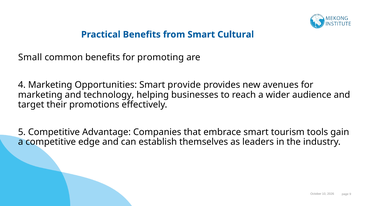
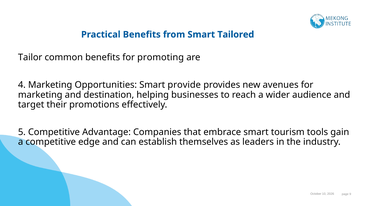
Cultural: Cultural -> Tailored (236, 35)
Small: Small -> Tailor (30, 57)
technology: technology -> destination (109, 95)
